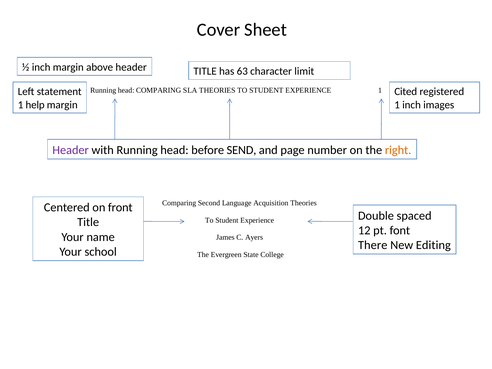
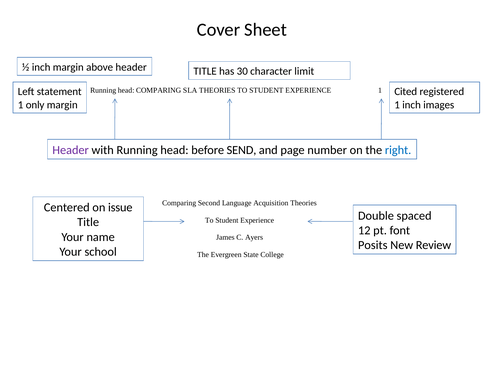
63: 63 -> 30 (242, 71)
help: help -> only (35, 105)
right colour: orange -> blue (398, 150)
front: front -> issue (120, 207)
There: There -> Posits (373, 245)
Editing: Editing -> Review (433, 245)
